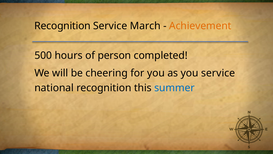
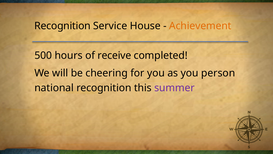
March: March -> House (145, 26)
person: person -> receive (114, 55)
you service: service -> person (218, 73)
summer colour: blue -> purple (174, 88)
